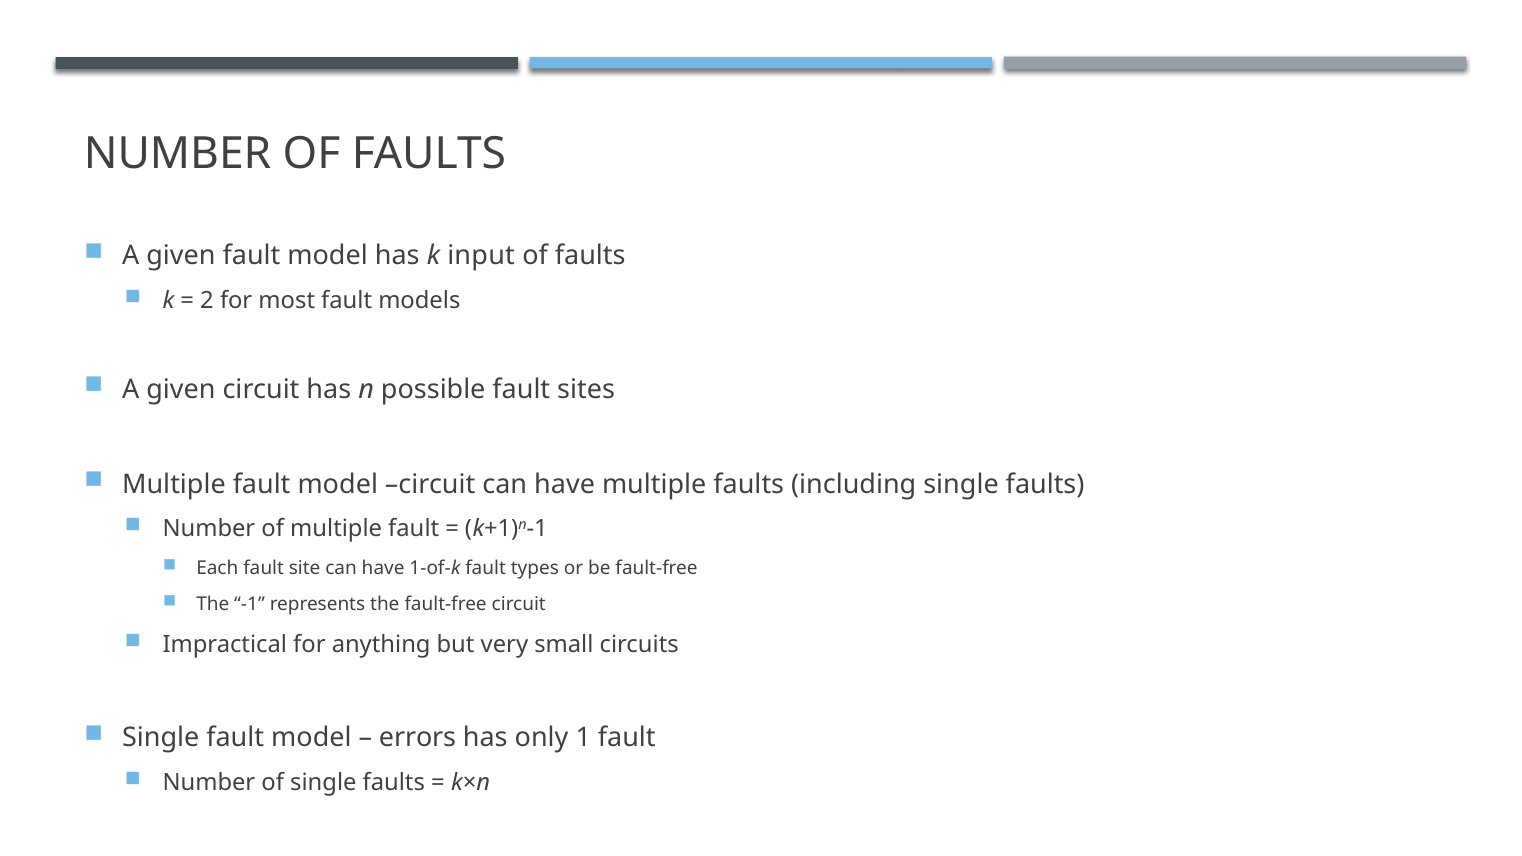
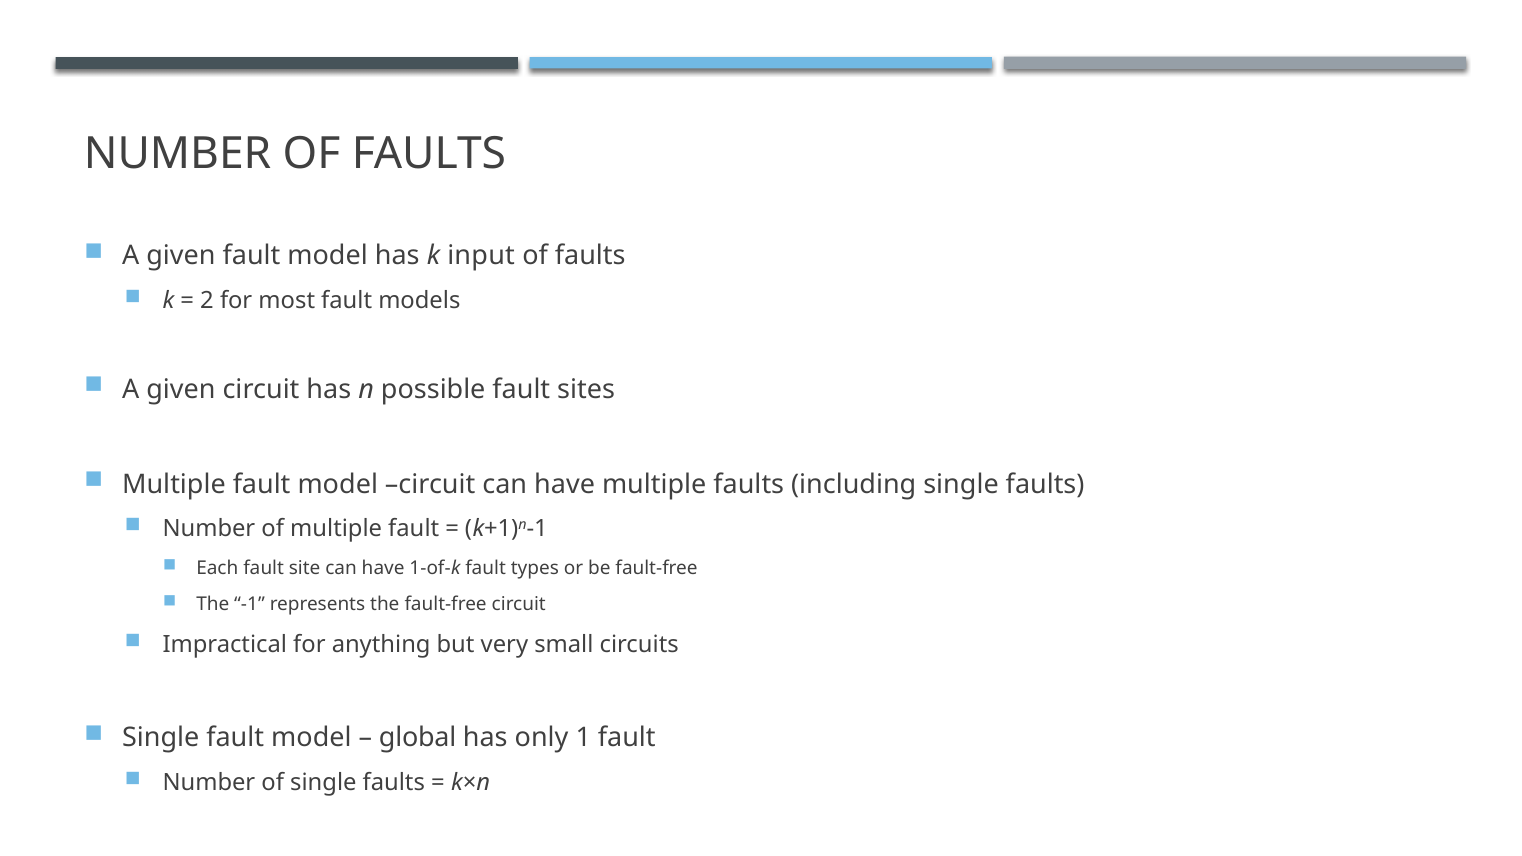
errors: errors -> global (418, 738)
